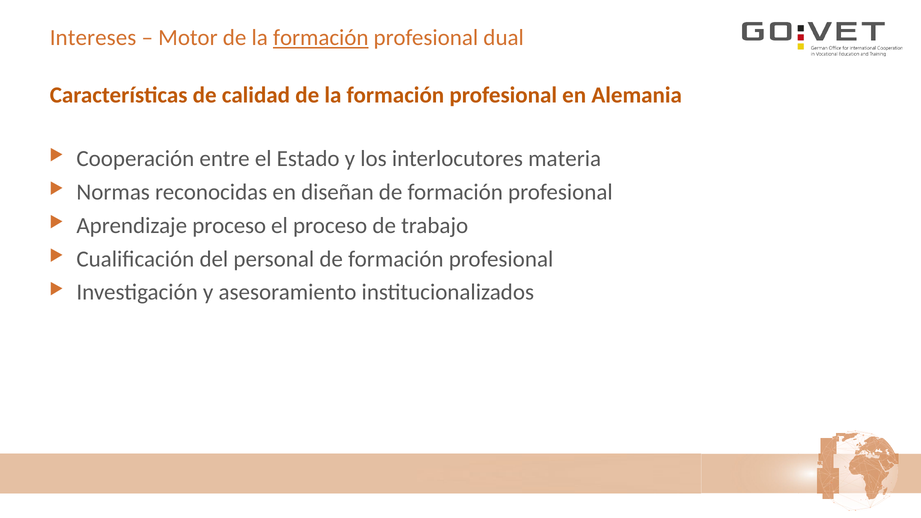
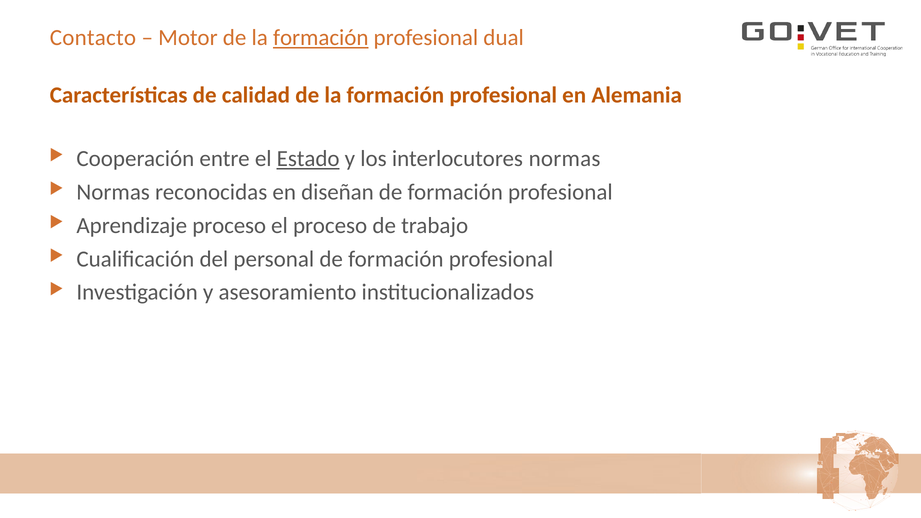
Intereses: Intereses -> Contacto (93, 38)
Estado underline: none -> present (308, 159)
interlocutores materia: materia -> normas (565, 159)
